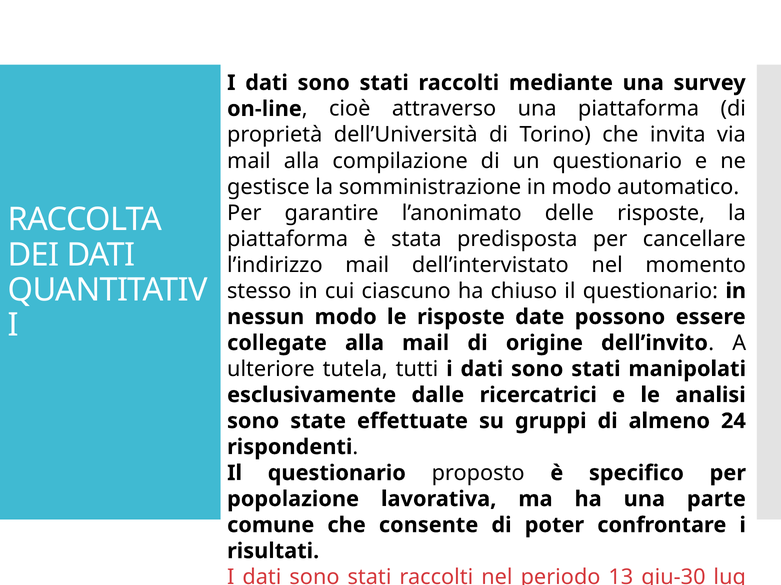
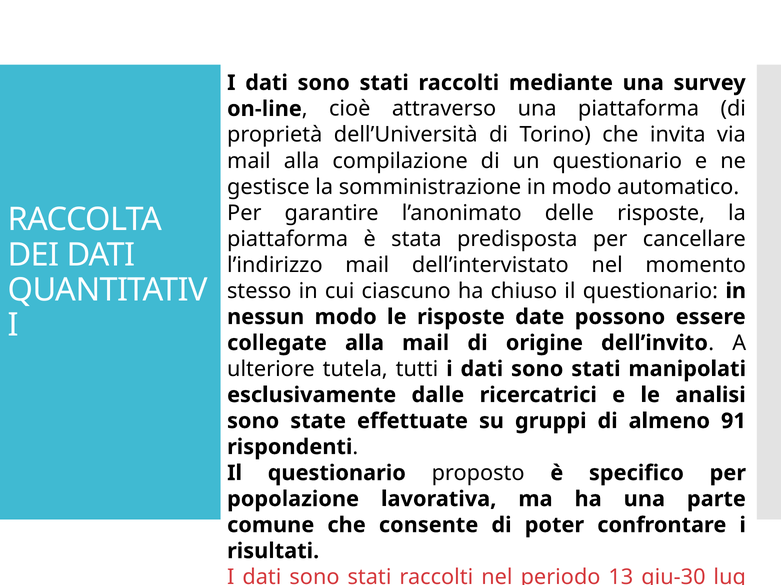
24: 24 -> 91 (733, 421)
